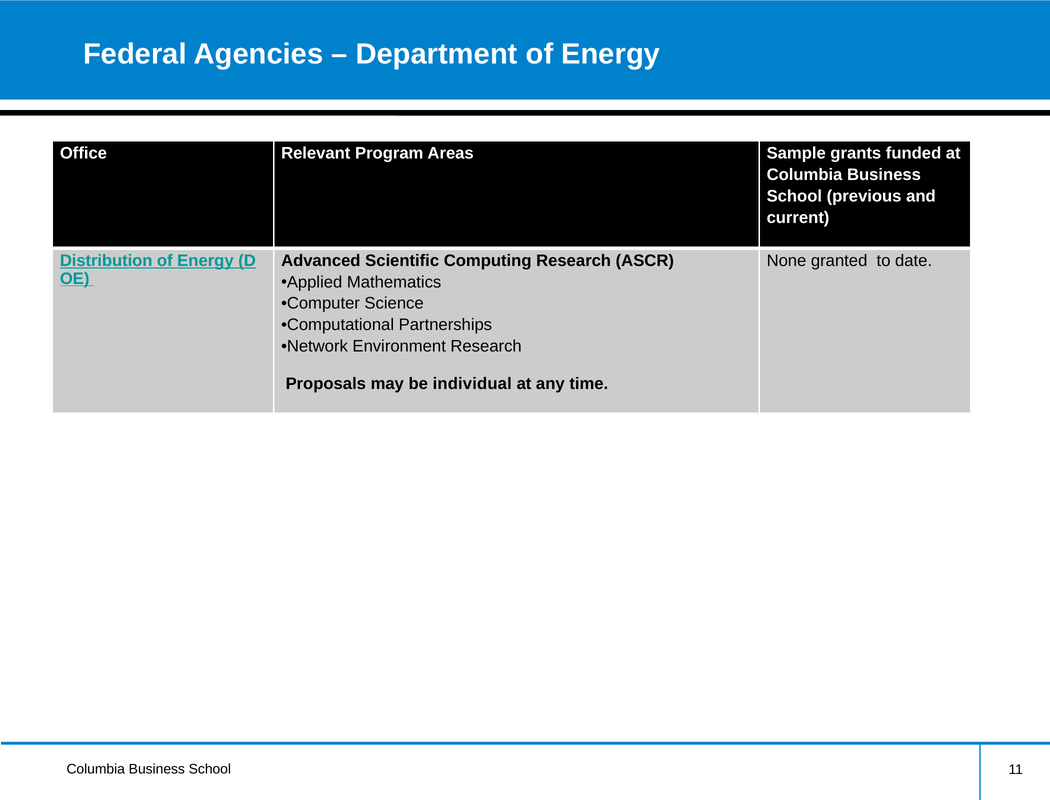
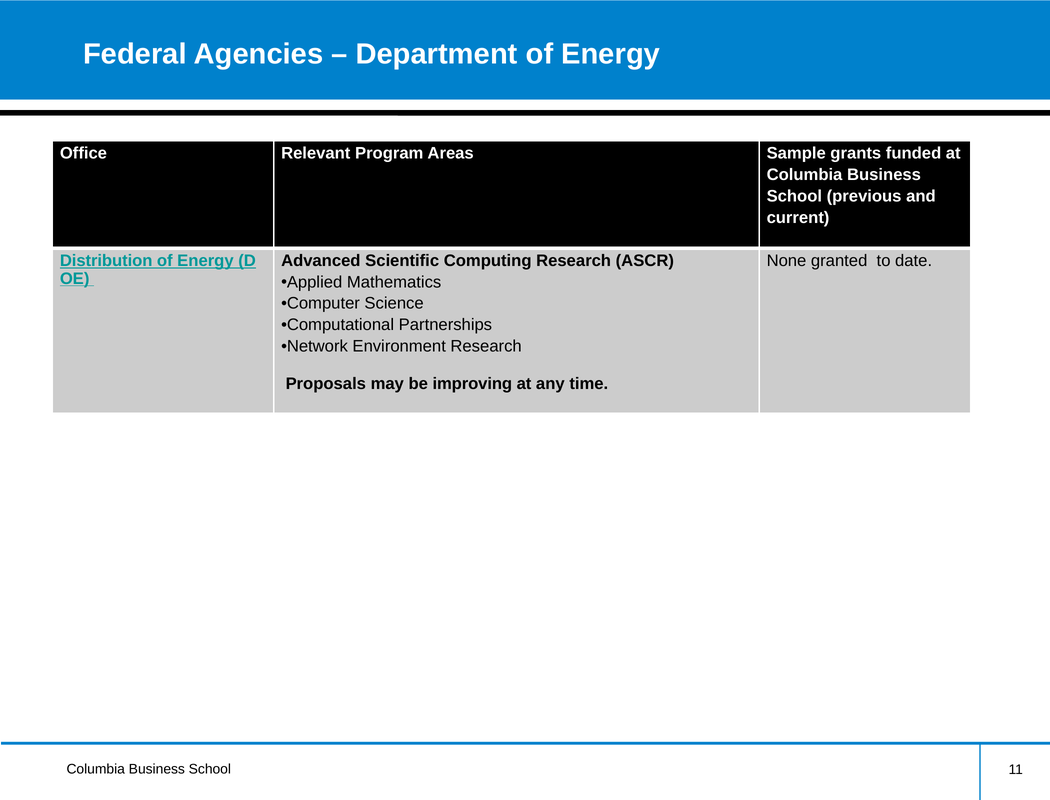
individual: individual -> improving (472, 384)
